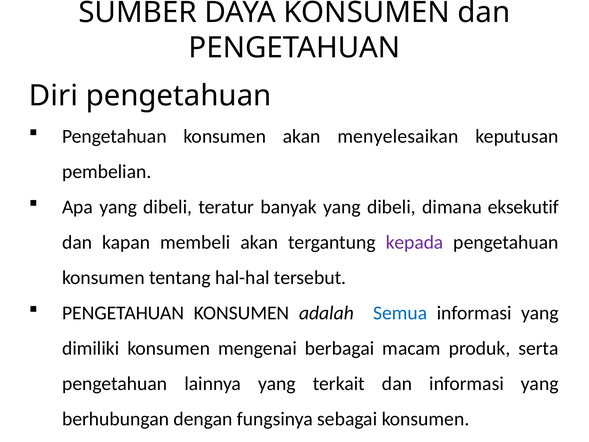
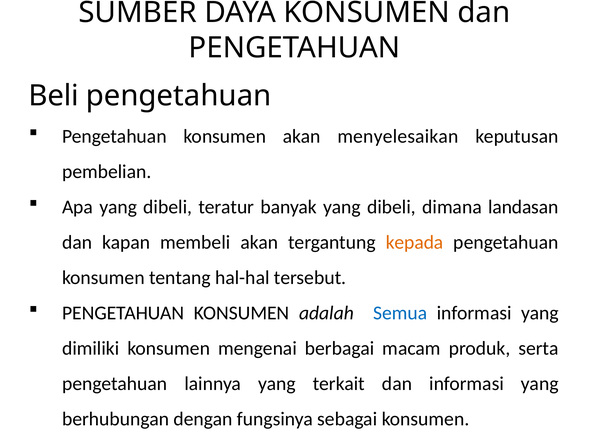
Diri: Diri -> Beli (54, 96)
eksekutif: eksekutif -> landasan (523, 207)
kepada colour: purple -> orange (415, 242)
